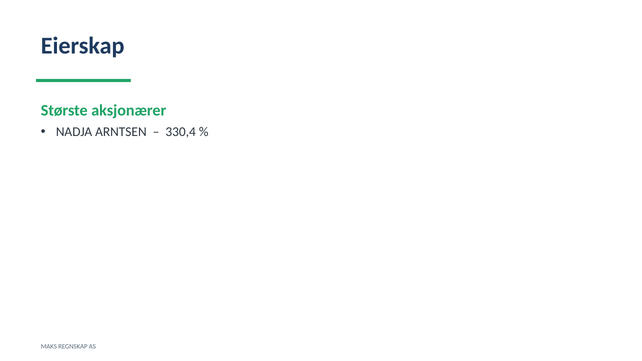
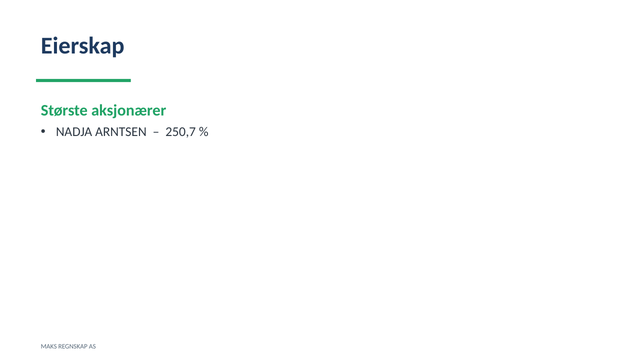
330,4: 330,4 -> 250,7 (181, 132)
